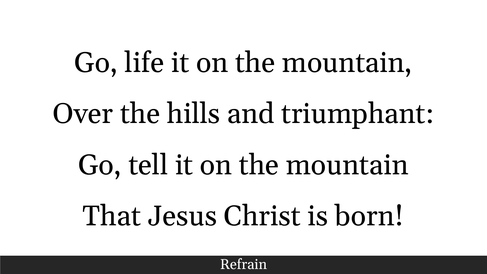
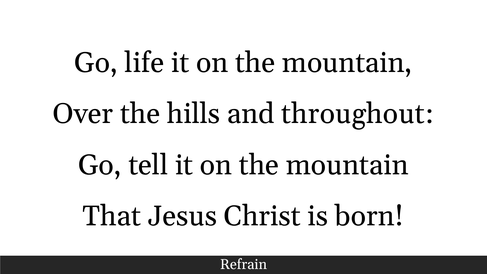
triumphant: triumphant -> throughout (358, 114)
